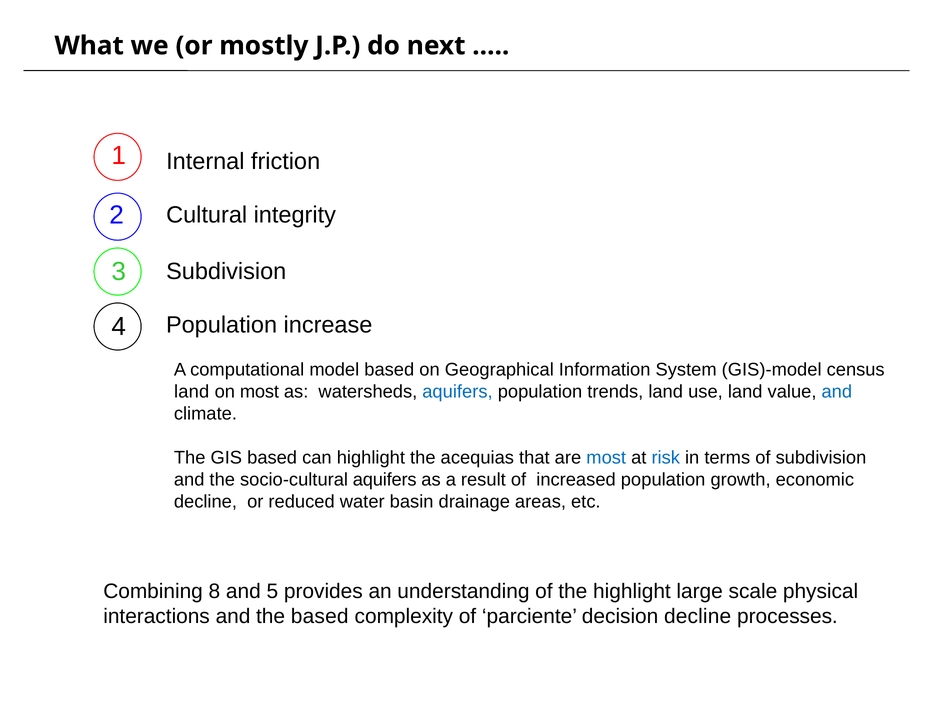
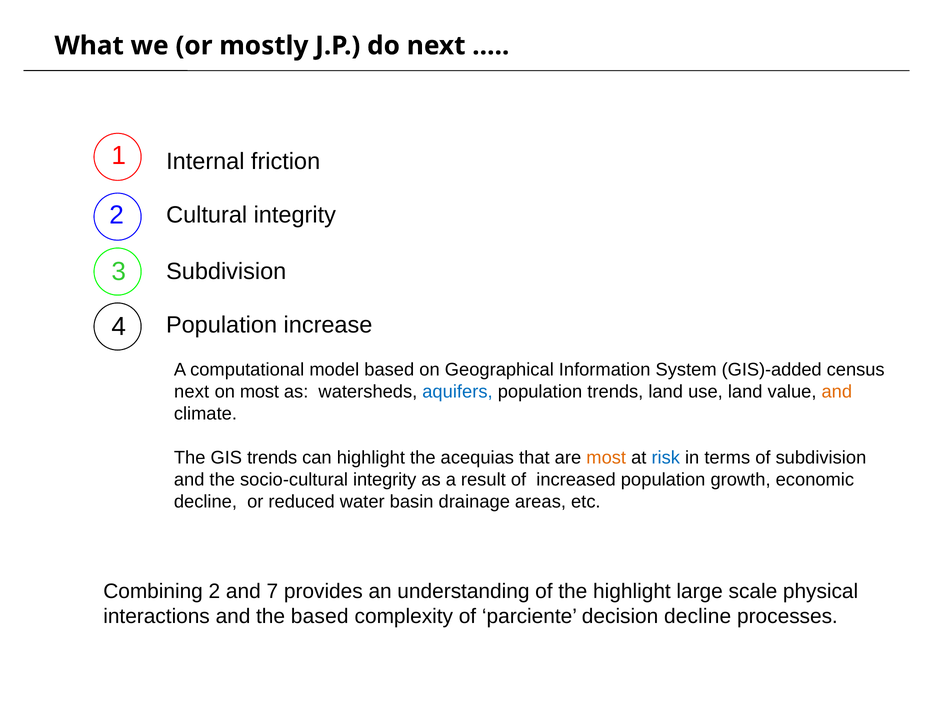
GIS)-model: GIS)-model -> GIS)-added (772, 370)
land: land -> next (192, 392)
and colour: blue -> orange (837, 392)
GIS based: based -> trends (272, 457)
most colour: blue -> orange (606, 457)
socio-cultural aquifers: aquifers -> integrity (385, 479)
Combining 8: 8 -> 2 (214, 591)
5: 5 -> 7 (272, 591)
